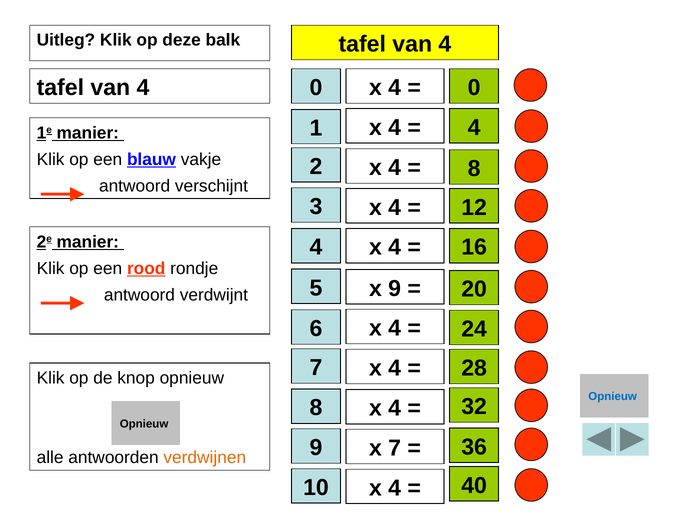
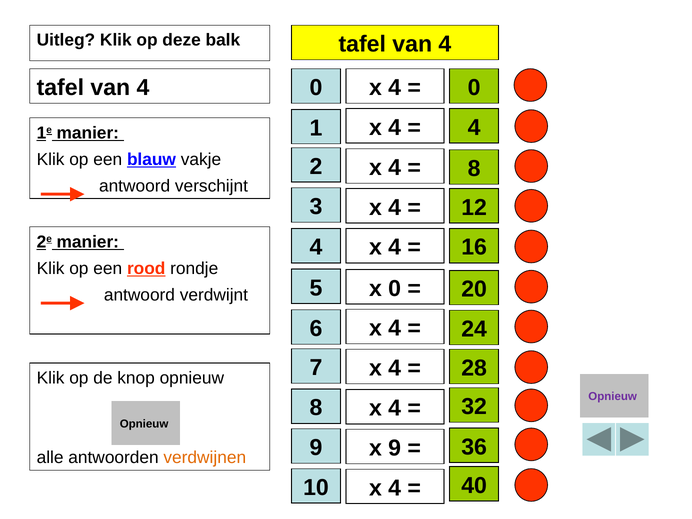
x 9: 9 -> 0 (395, 288)
Opnieuw colour: blue -> purple (613, 397)
x 7: 7 -> 9 (395, 448)
